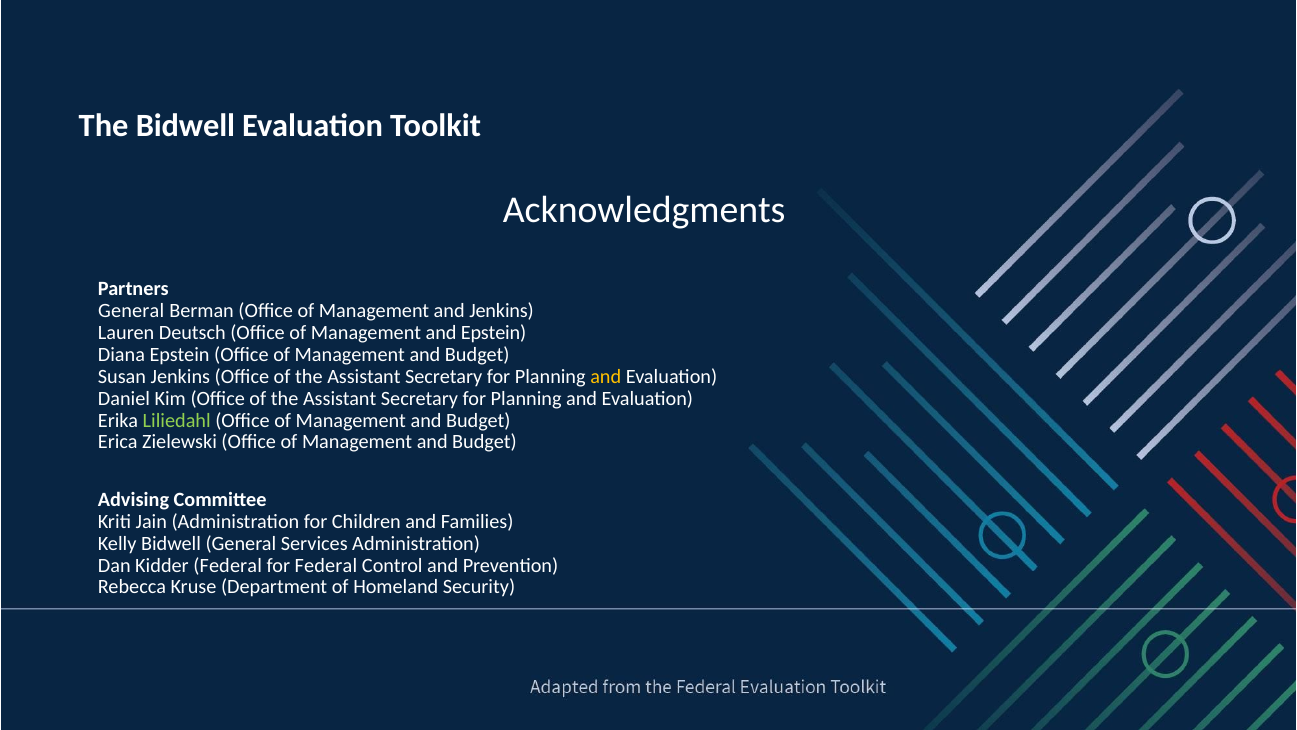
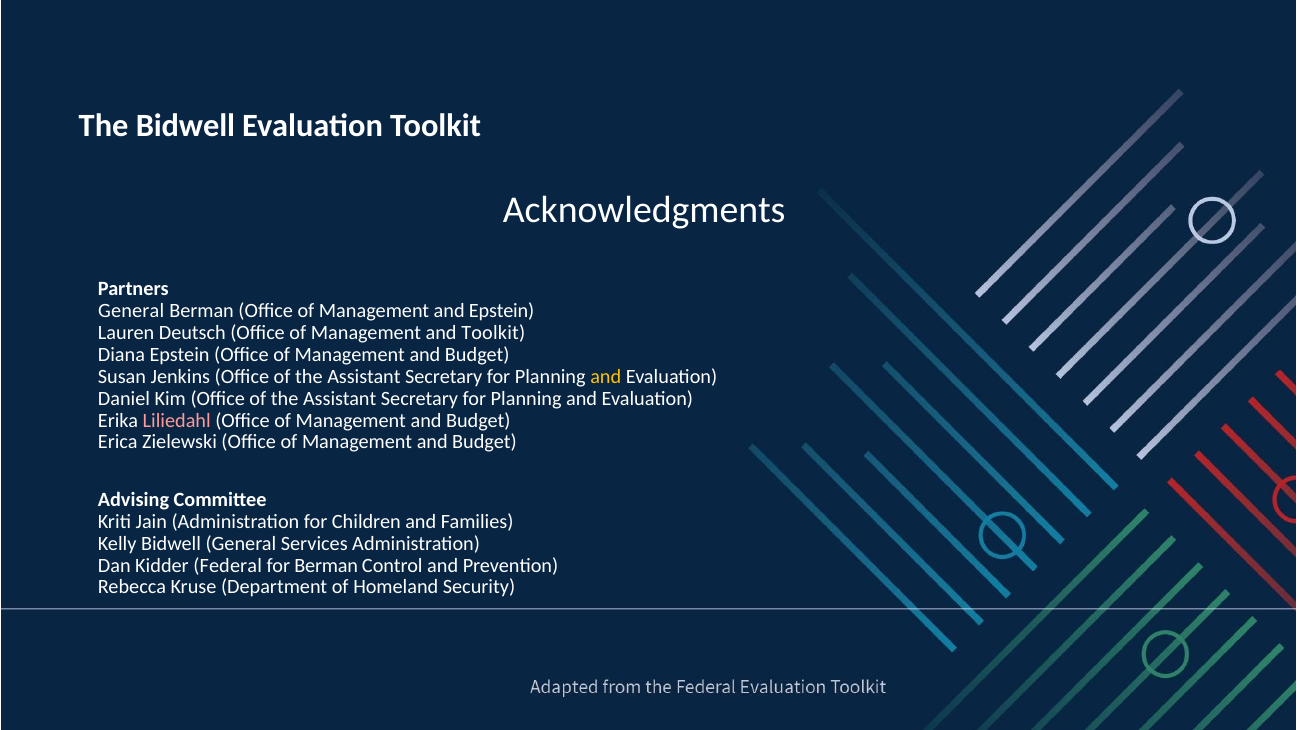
and Jenkins: Jenkins -> Epstein (502, 311)
and Epstein: Epstein -> Toolkit (493, 332)
Liliedahl colour: light green -> pink (177, 420)
for Federal: Federal -> Berman (326, 565)
